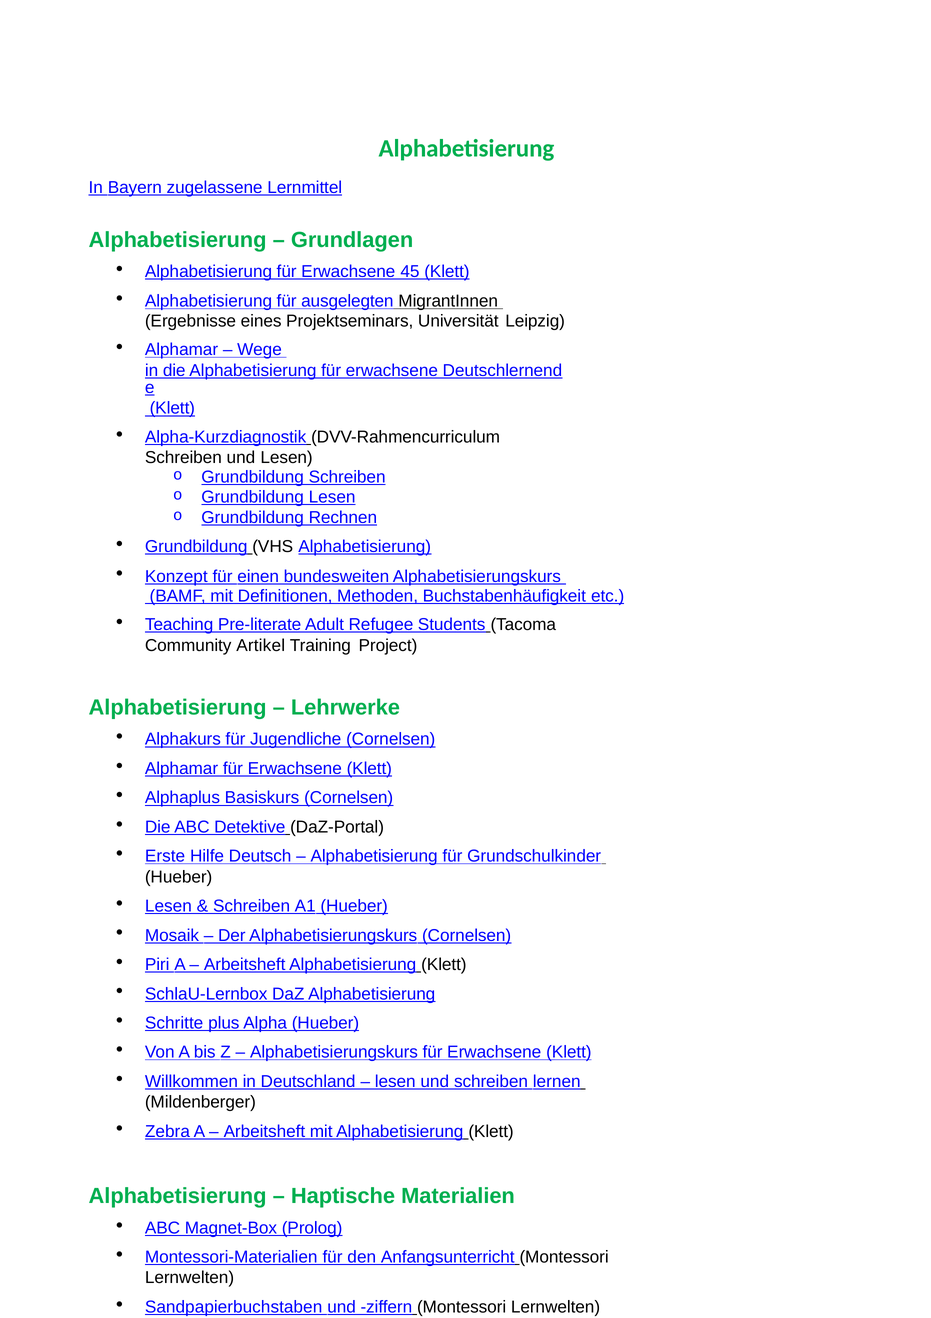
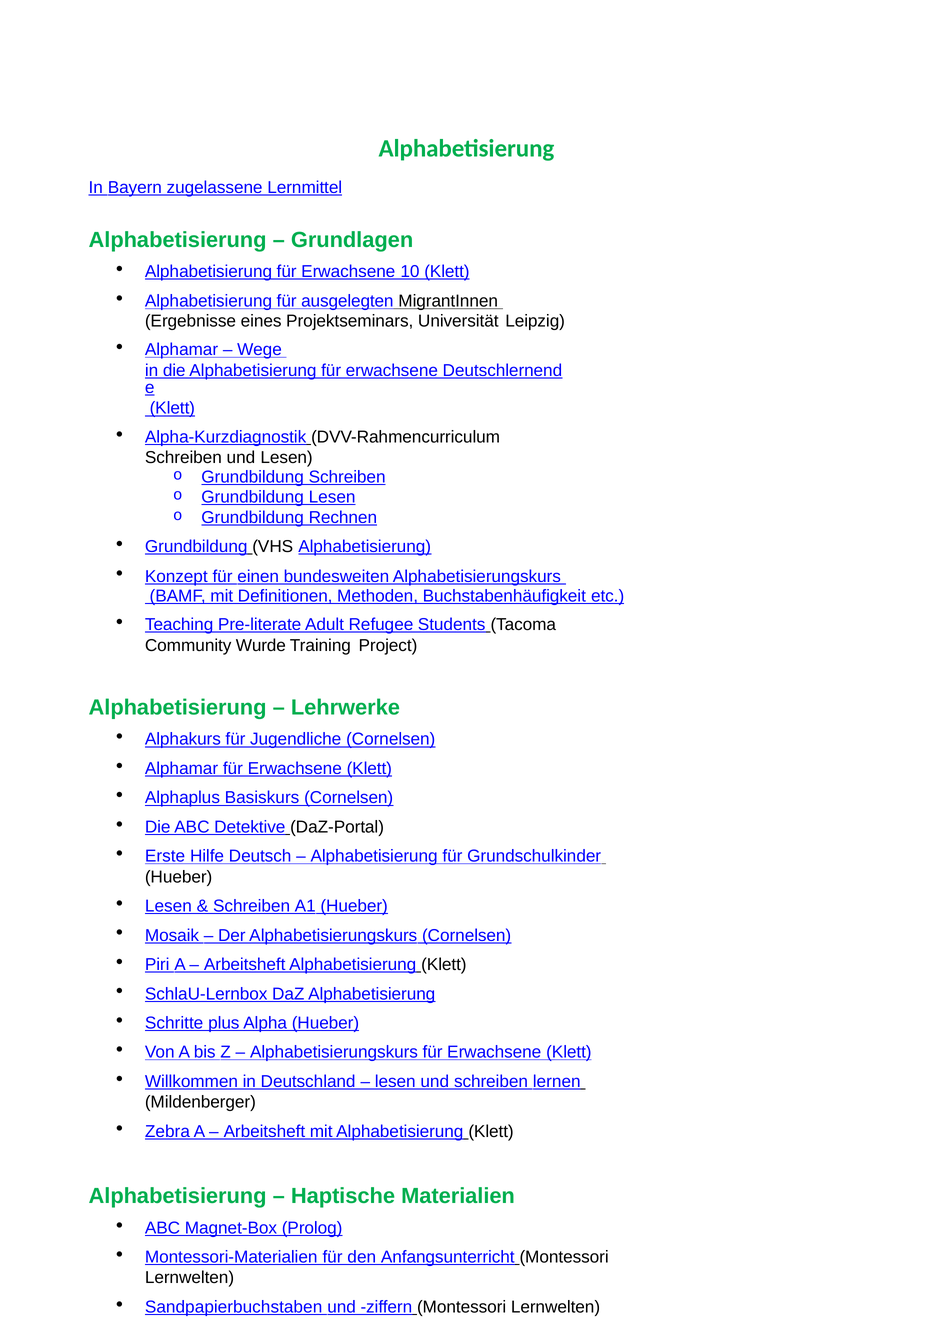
45: 45 -> 10 (410, 271)
Artikel: Artikel -> Wurde (261, 645)
